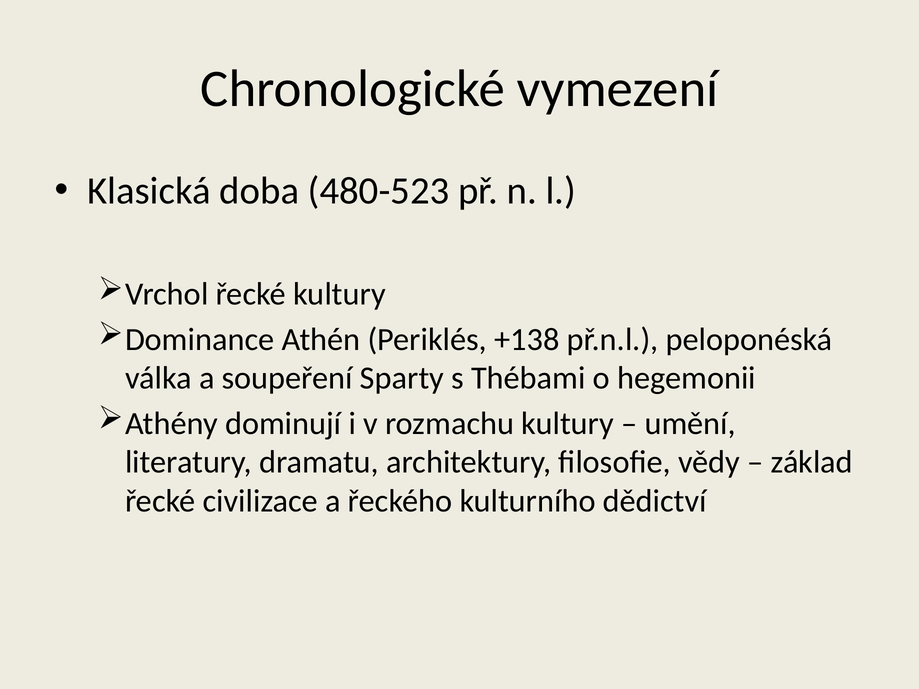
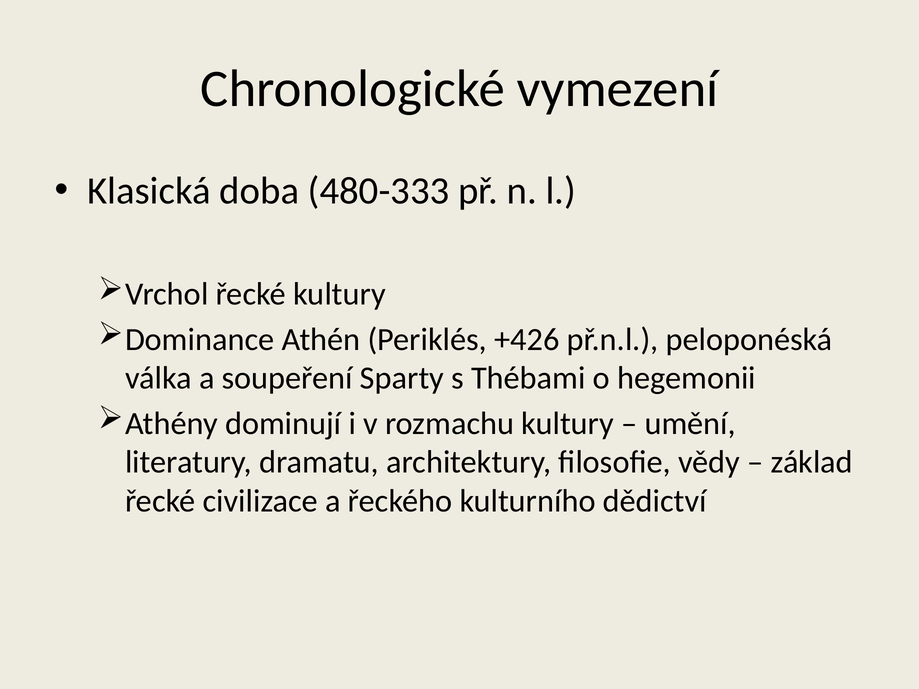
480-523: 480-523 -> 480-333 (379, 191)
+138: +138 -> +426 (527, 340)
